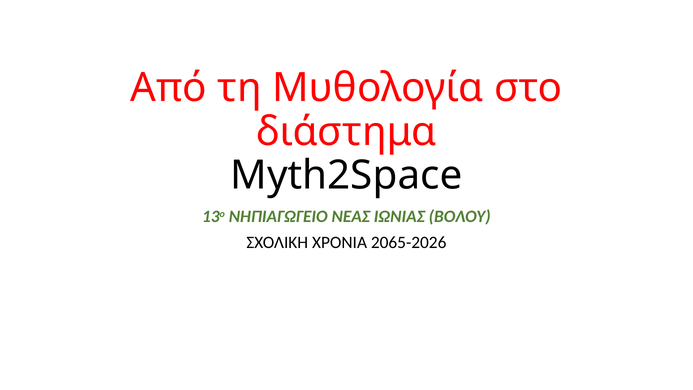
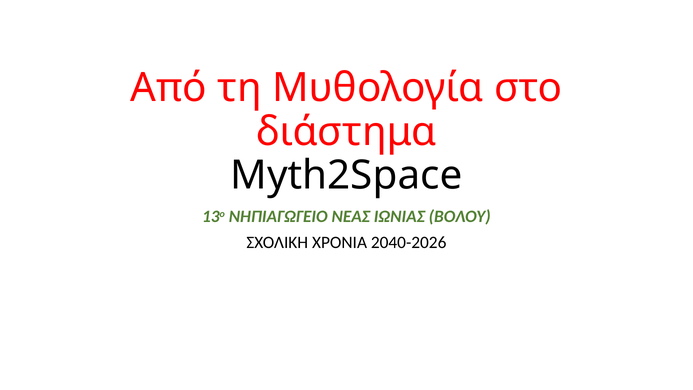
2065-2026: 2065-2026 -> 2040-2026 (409, 243)
